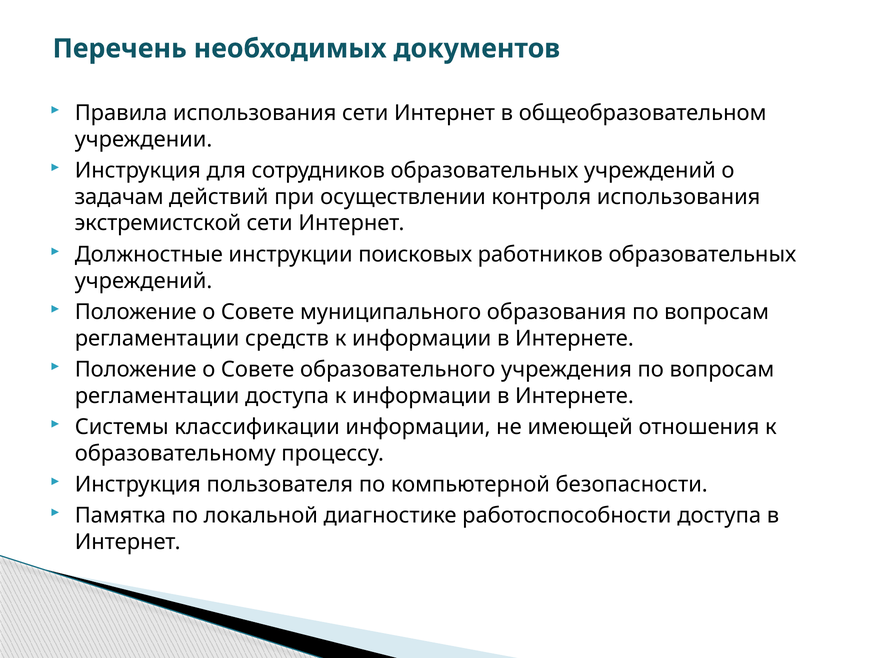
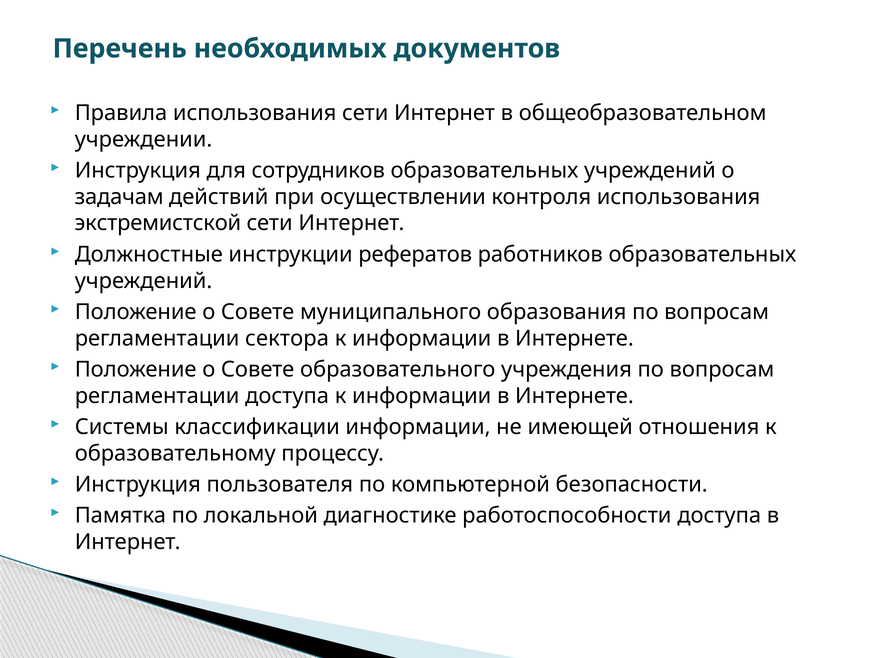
поисковых: поисковых -> рефератов (415, 254)
средств: средств -> сектора (287, 338)
